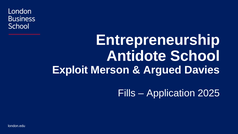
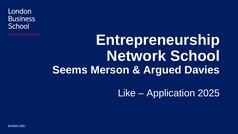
Antidote: Antidote -> Network (136, 56)
Exploit: Exploit -> Seems (70, 70)
Fills: Fills -> Like (127, 93)
